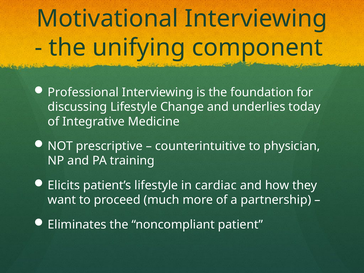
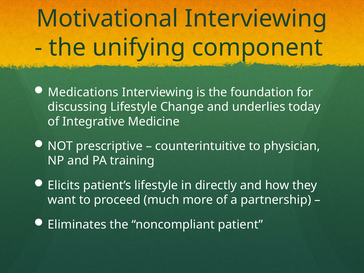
Professional: Professional -> Medications (83, 92)
cardiac: cardiac -> directly (216, 185)
